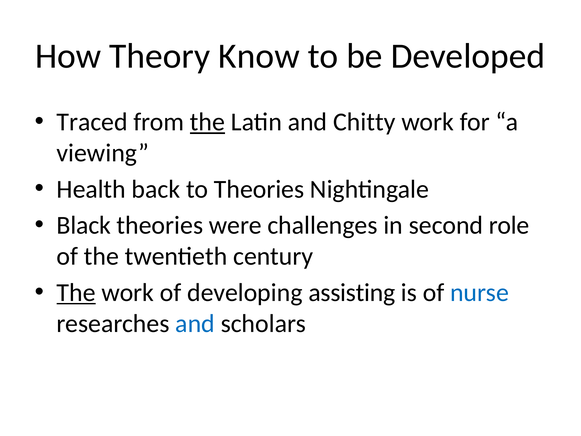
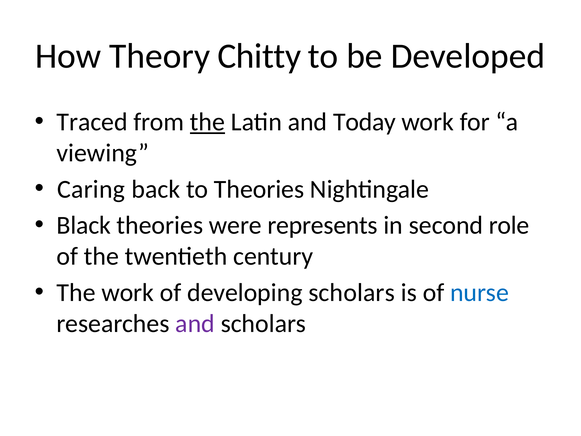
Know: Know -> Chitty (259, 56)
Chitty: Chitty -> Today (364, 122)
Health: Health -> Caring (91, 189)
challenges: challenges -> represents (323, 225)
The underline: present -> none (76, 292)
developing assisting: assisting -> scholars (352, 292)
and colour: blue -> purple (195, 323)
